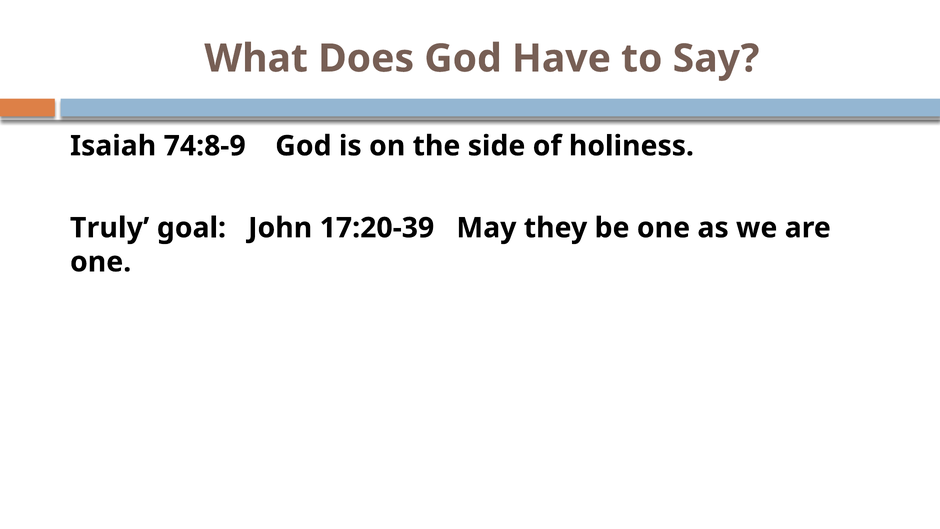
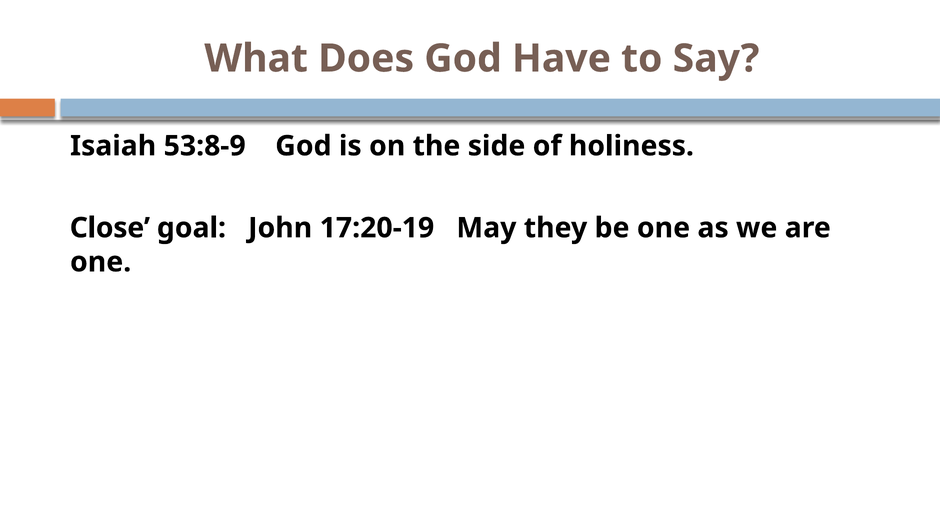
74:8-9: 74:8-9 -> 53:8-9 (205, 146)
Truly: Truly -> Close (110, 228)
17:20-39: 17:20-39 -> 17:20-19 (377, 228)
